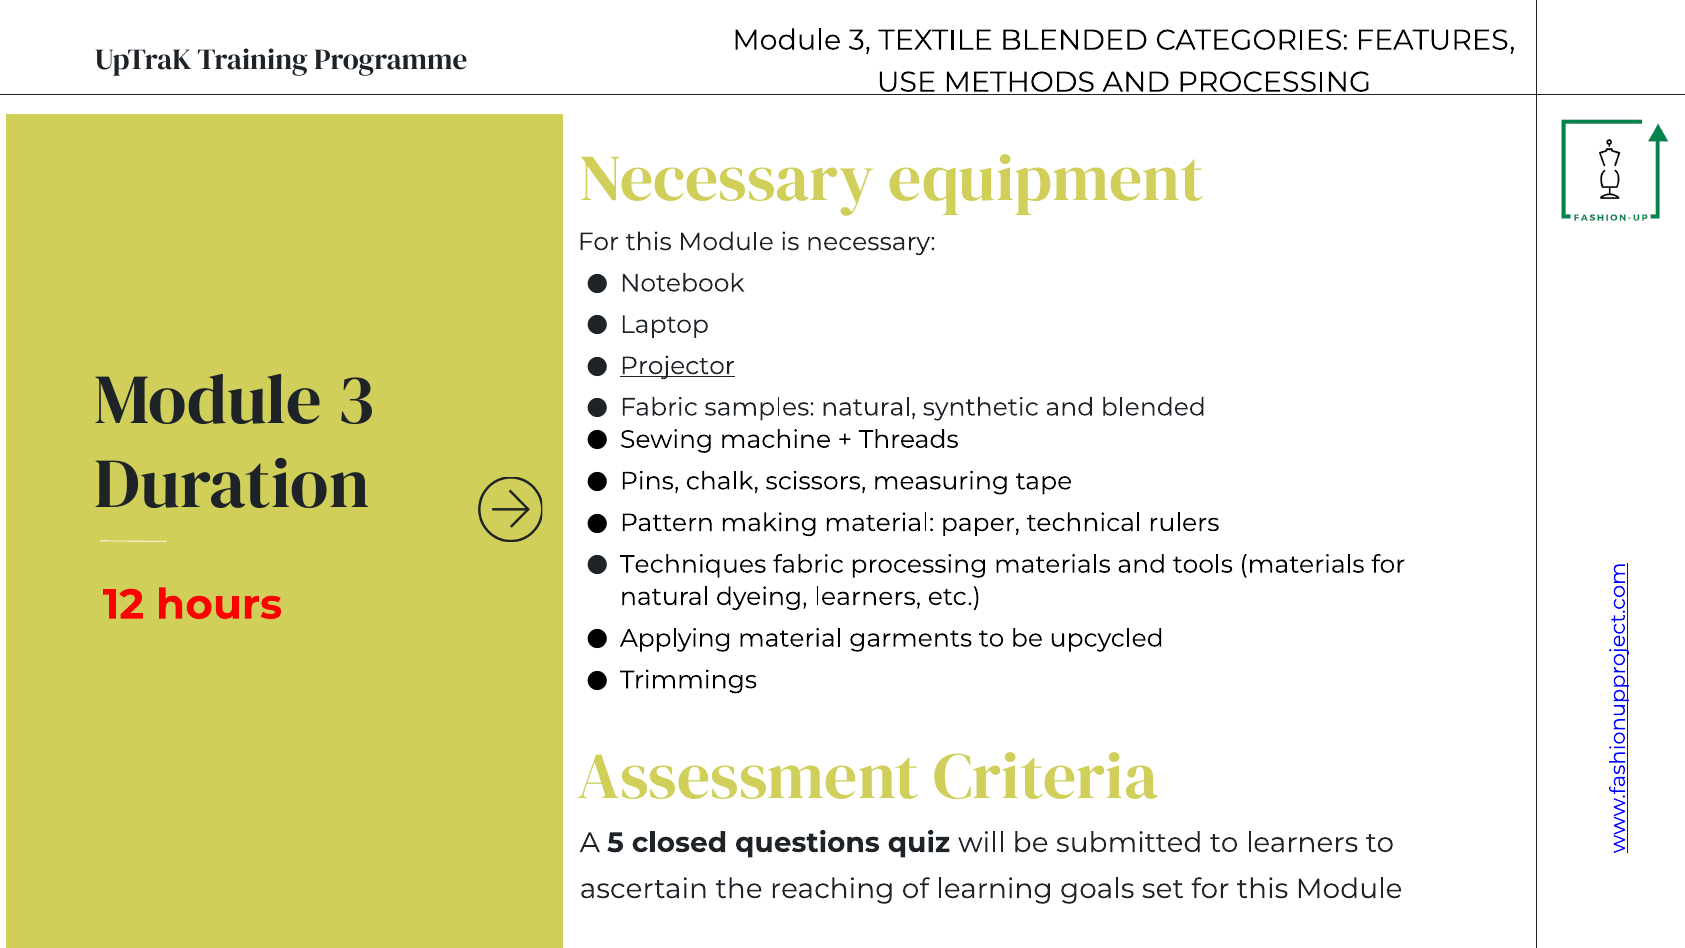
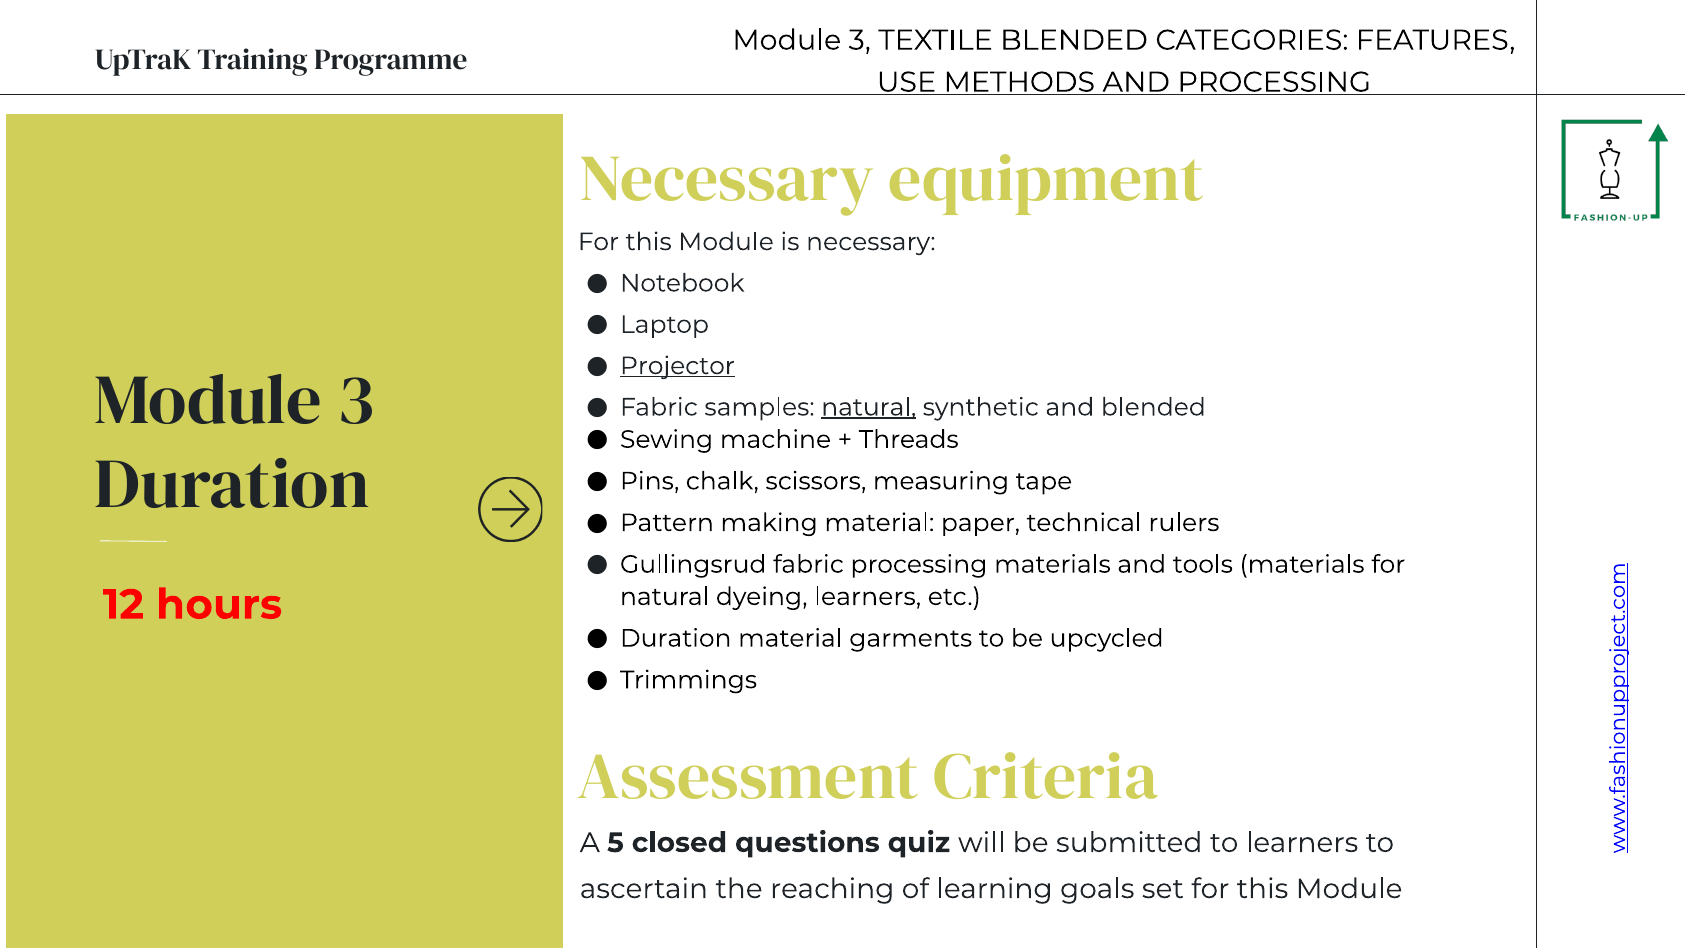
natural underline: none -> present (869, 407)
Techniques: Techniques -> Gullingsrud (693, 564)
Applying: Applying -> Duration (676, 638)
